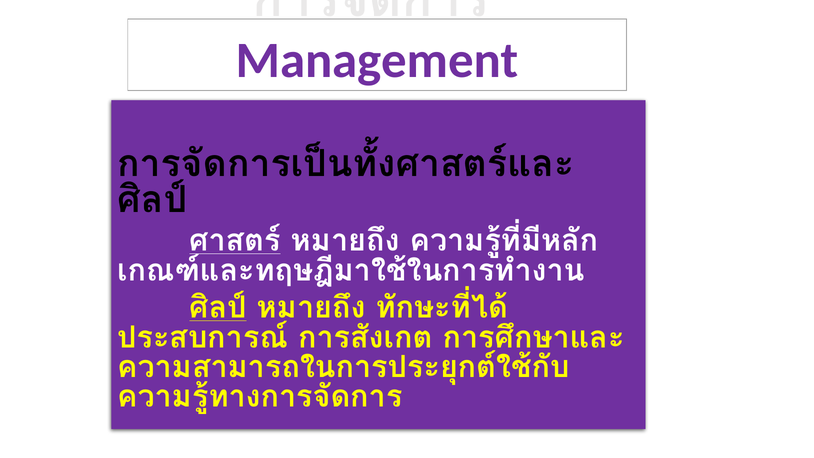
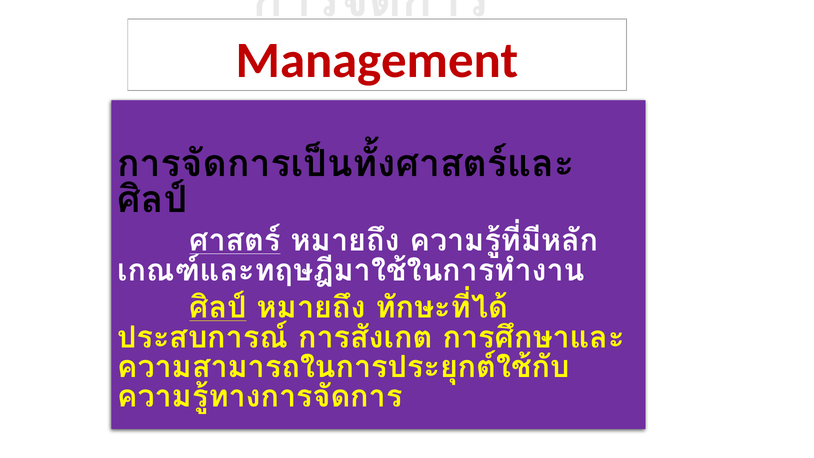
Management colour: purple -> red (377, 61)
